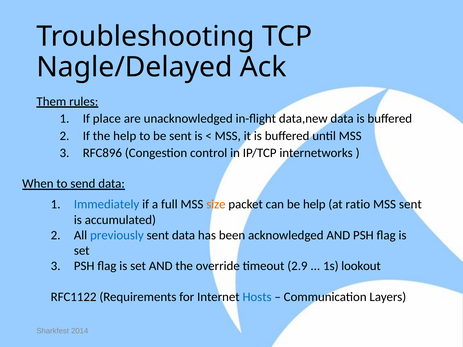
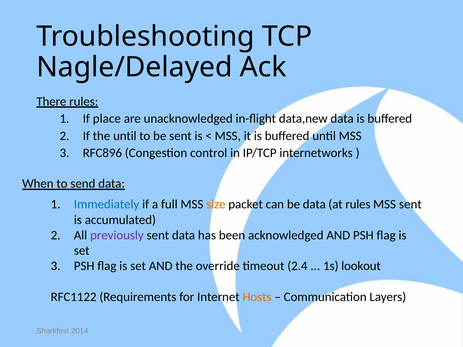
Them: Them -> There (51, 102)
the help: help -> until (125, 136)
be help: help -> data (314, 204)
at ratio: ratio -> rules (358, 204)
previously colour: blue -> purple (117, 235)
2.9: 2.9 -> 2.4 (297, 266)
Hosts colour: blue -> orange (257, 297)
